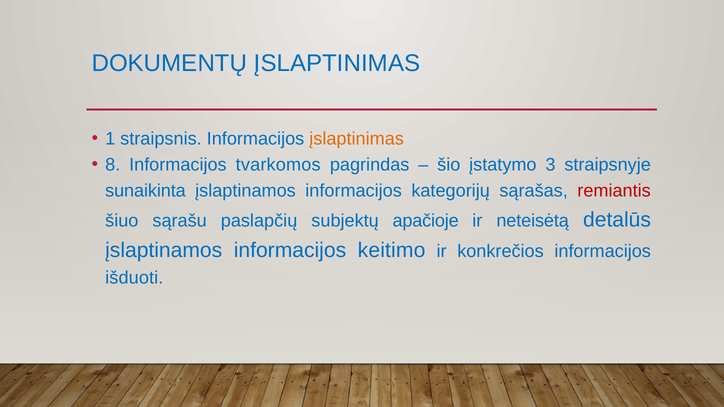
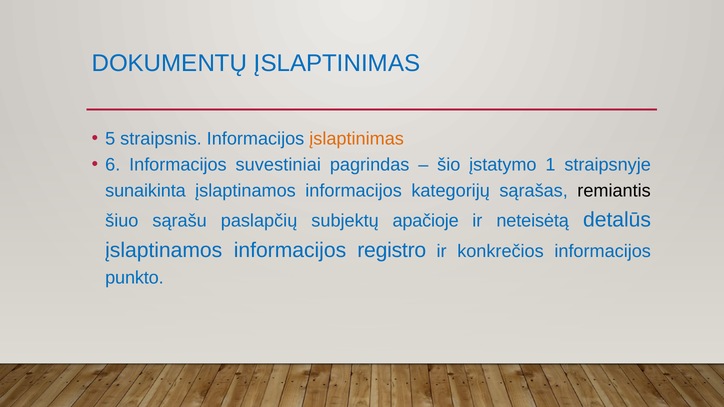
1: 1 -> 5 (110, 139)
8: 8 -> 6 (113, 165)
tvarkomos: tvarkomos -> suvestiniai (278, 165)
3: 3 -> 1 (550, 165)
remiantis colour: red -> black (614, 191)
keitimo: keitimo -> registro (392, 250)
išduoti: išduoti -> punkto (134, 278)
